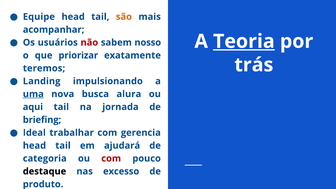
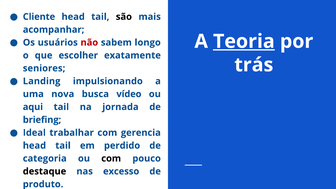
Equipe: Equipe -> Cliente (39, 17)
são colour: orange -> black (124, 17)
nosso: nosso -> longo (148, 43)
priorizar: priorizar -> escolher (78, 55)
teremos: teremos -> seniores (44, 68)
uma underline: present -> none (33, 94)
alura: alura -> vídeo (129, 94)
ajudará: ajudará -> perdido (122, 146)
com colour: red -> black (111, 158)
